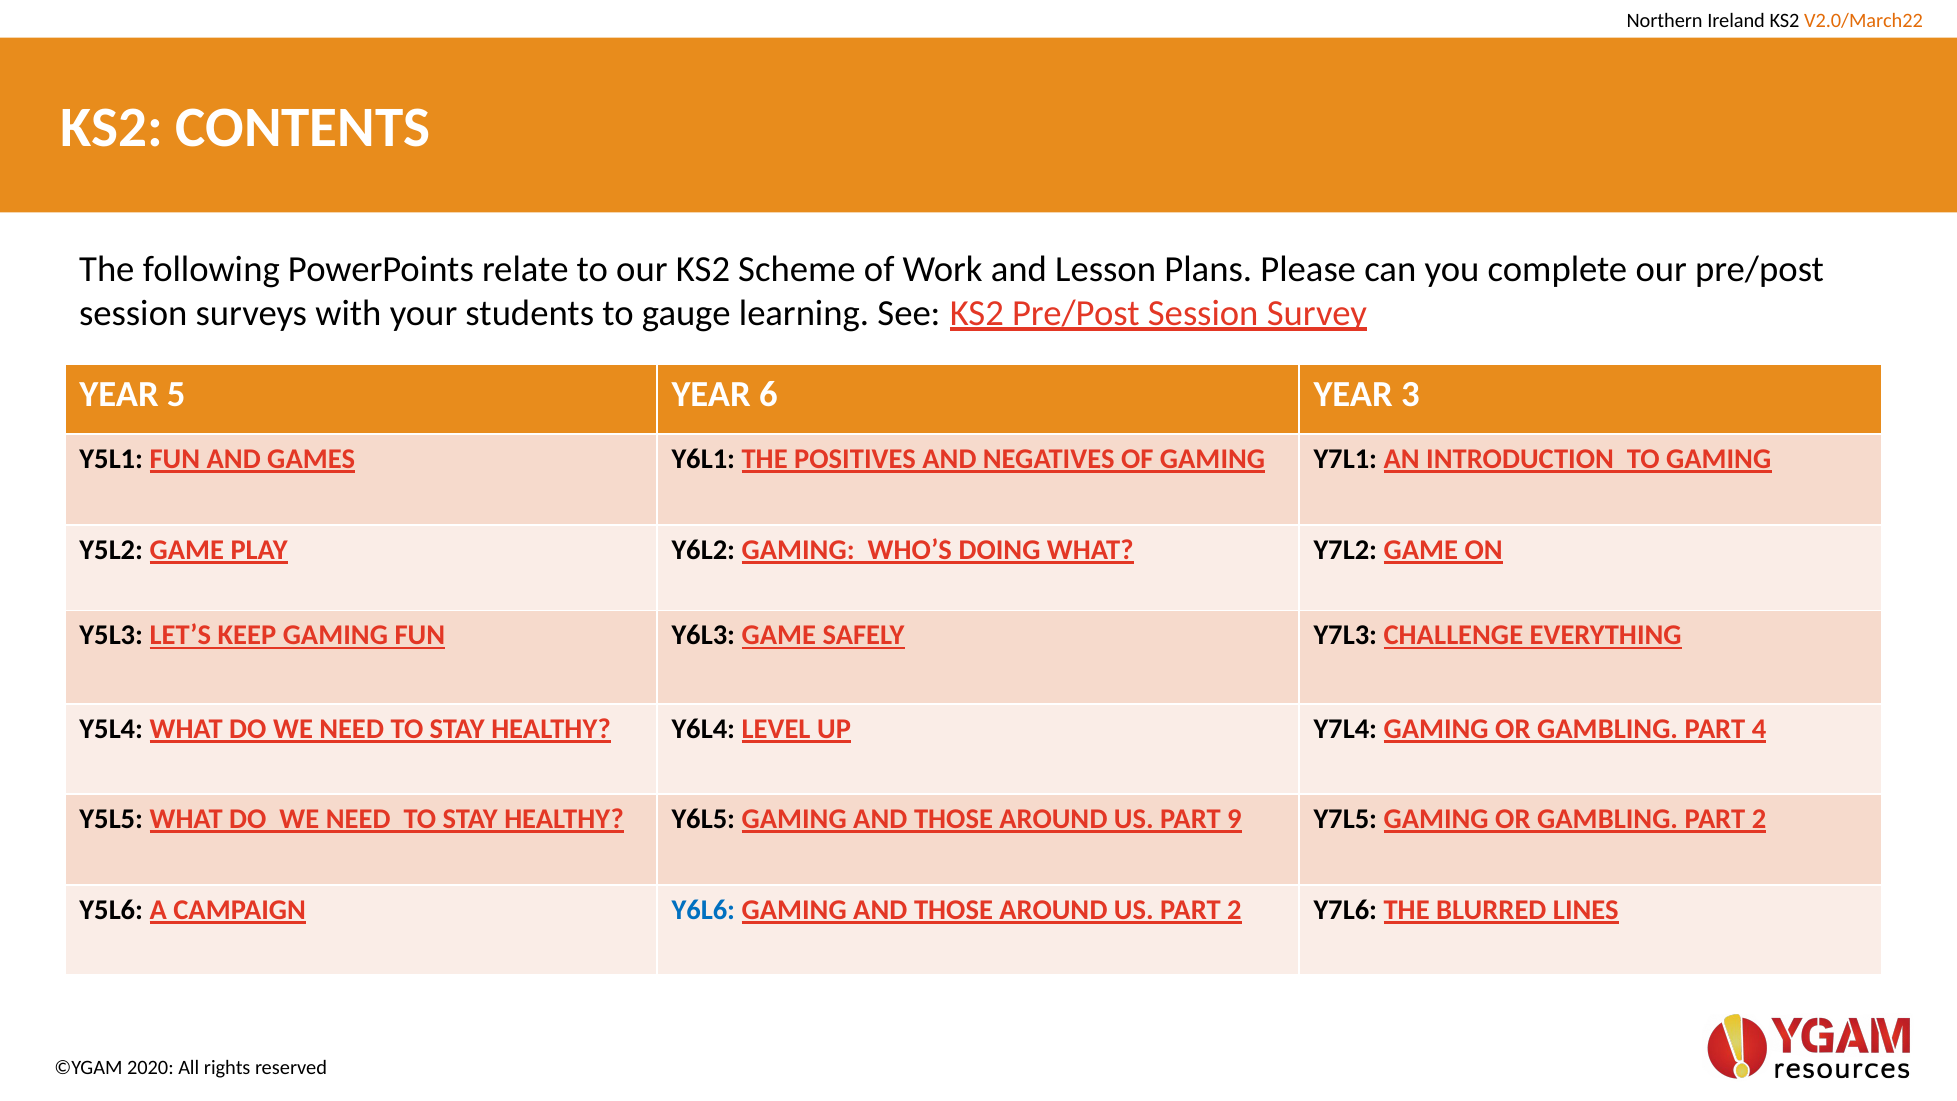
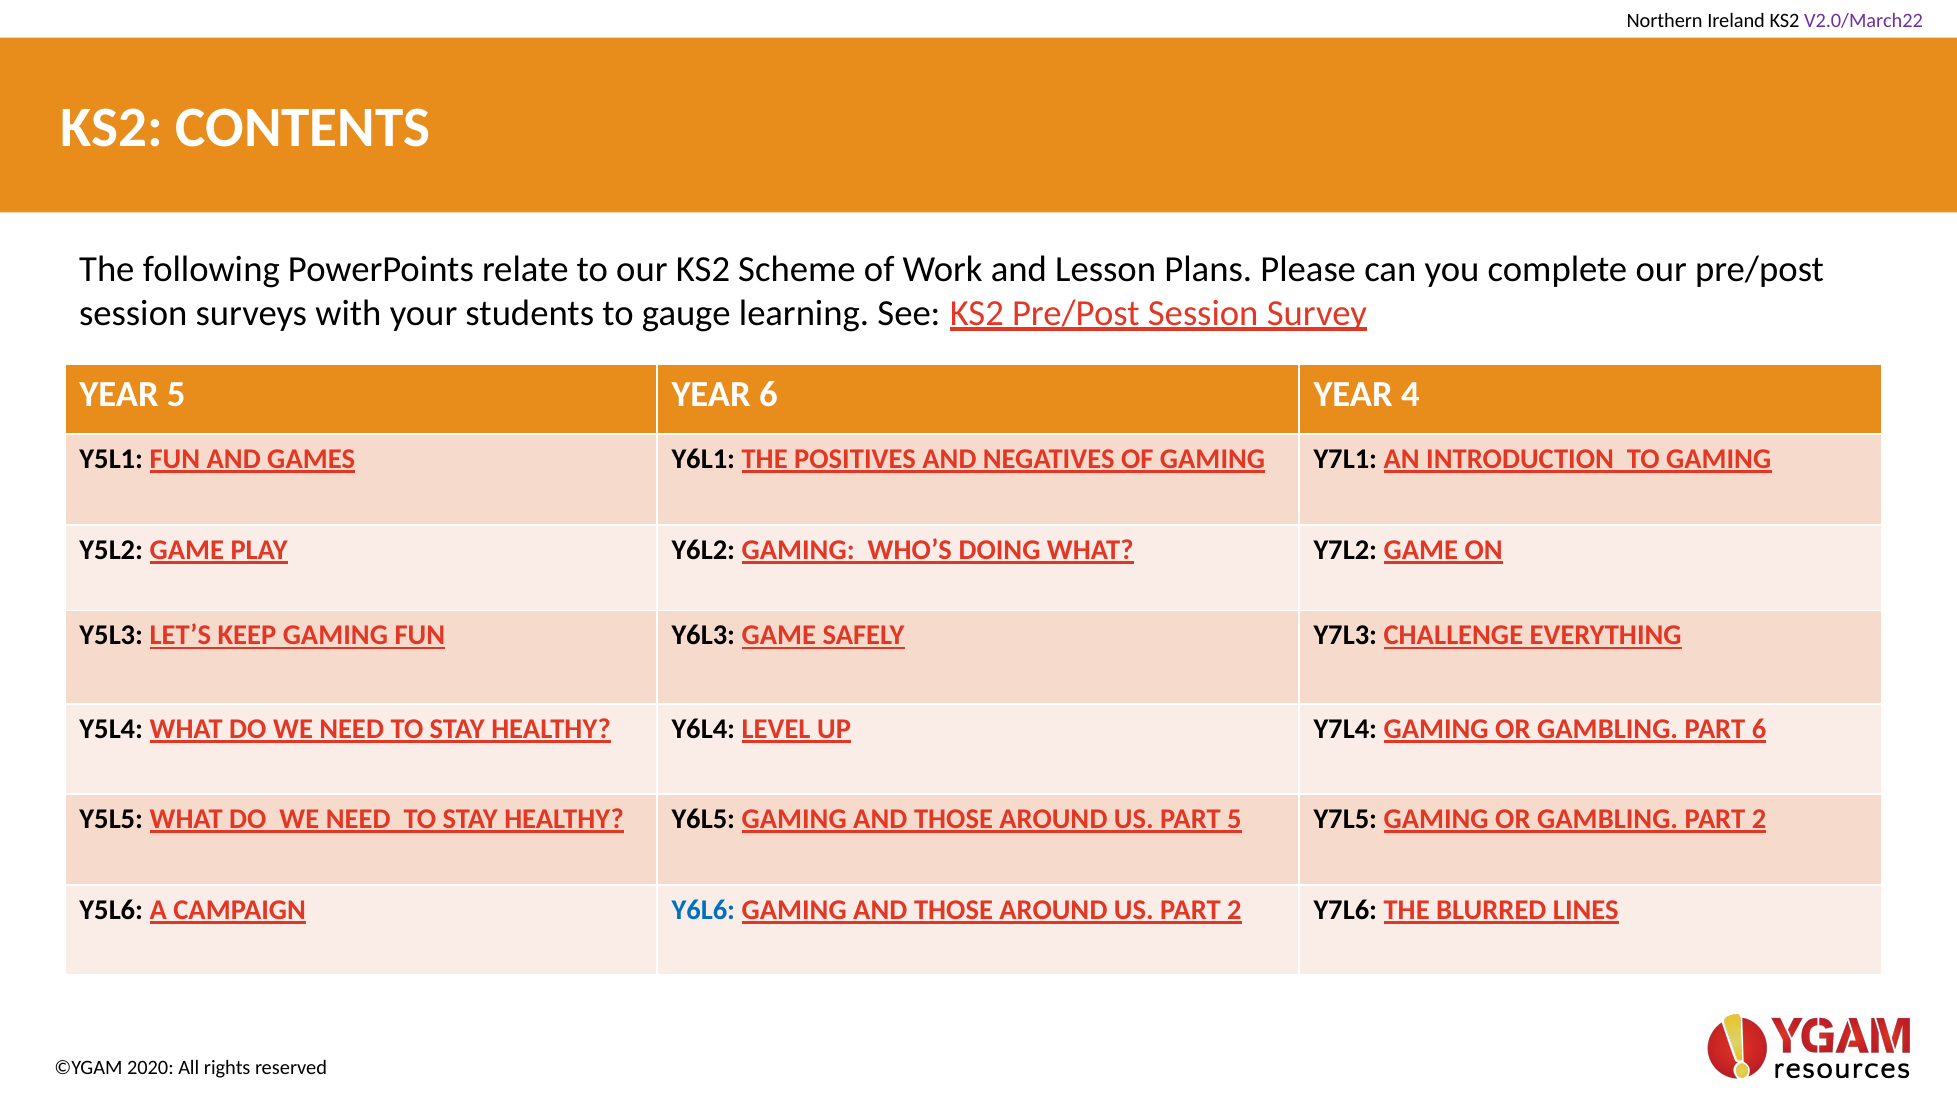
V2.0/March22 colour: orange -> purple (1864, 21)
3: 3 -> 4 (1410, 394)
PART 4: 4 -> 6 (1759, 729)
PART 9: 9 -> 5 (1234, 819)
